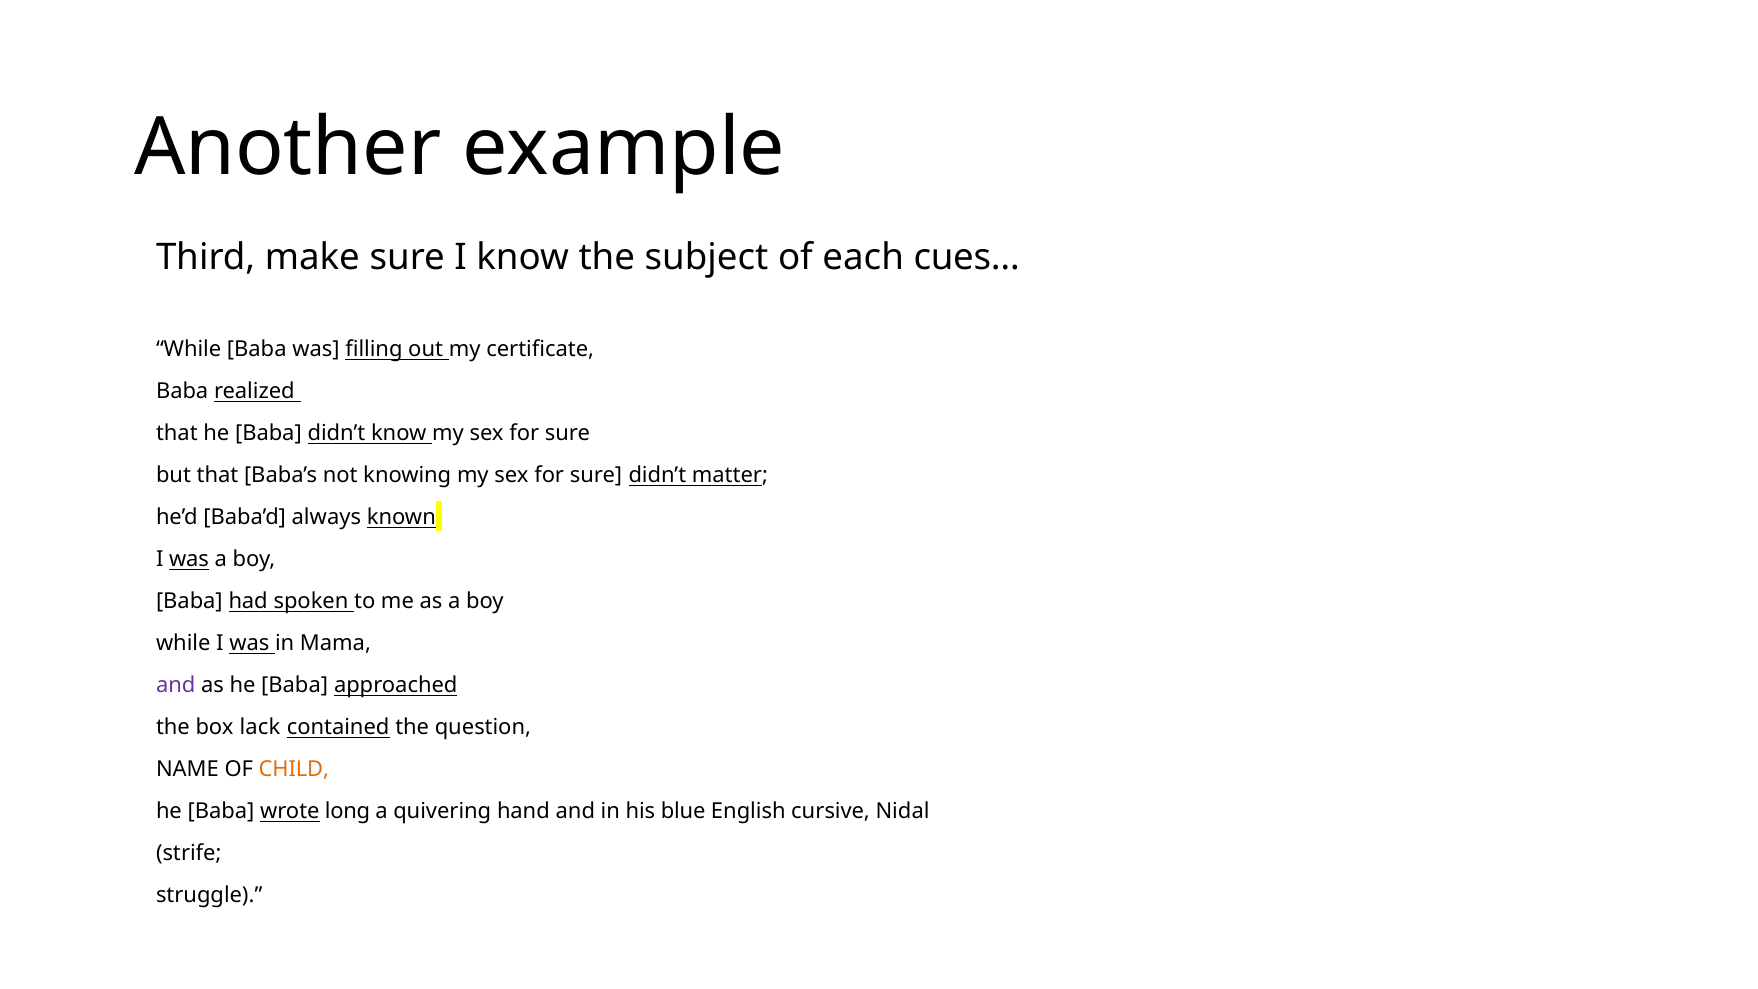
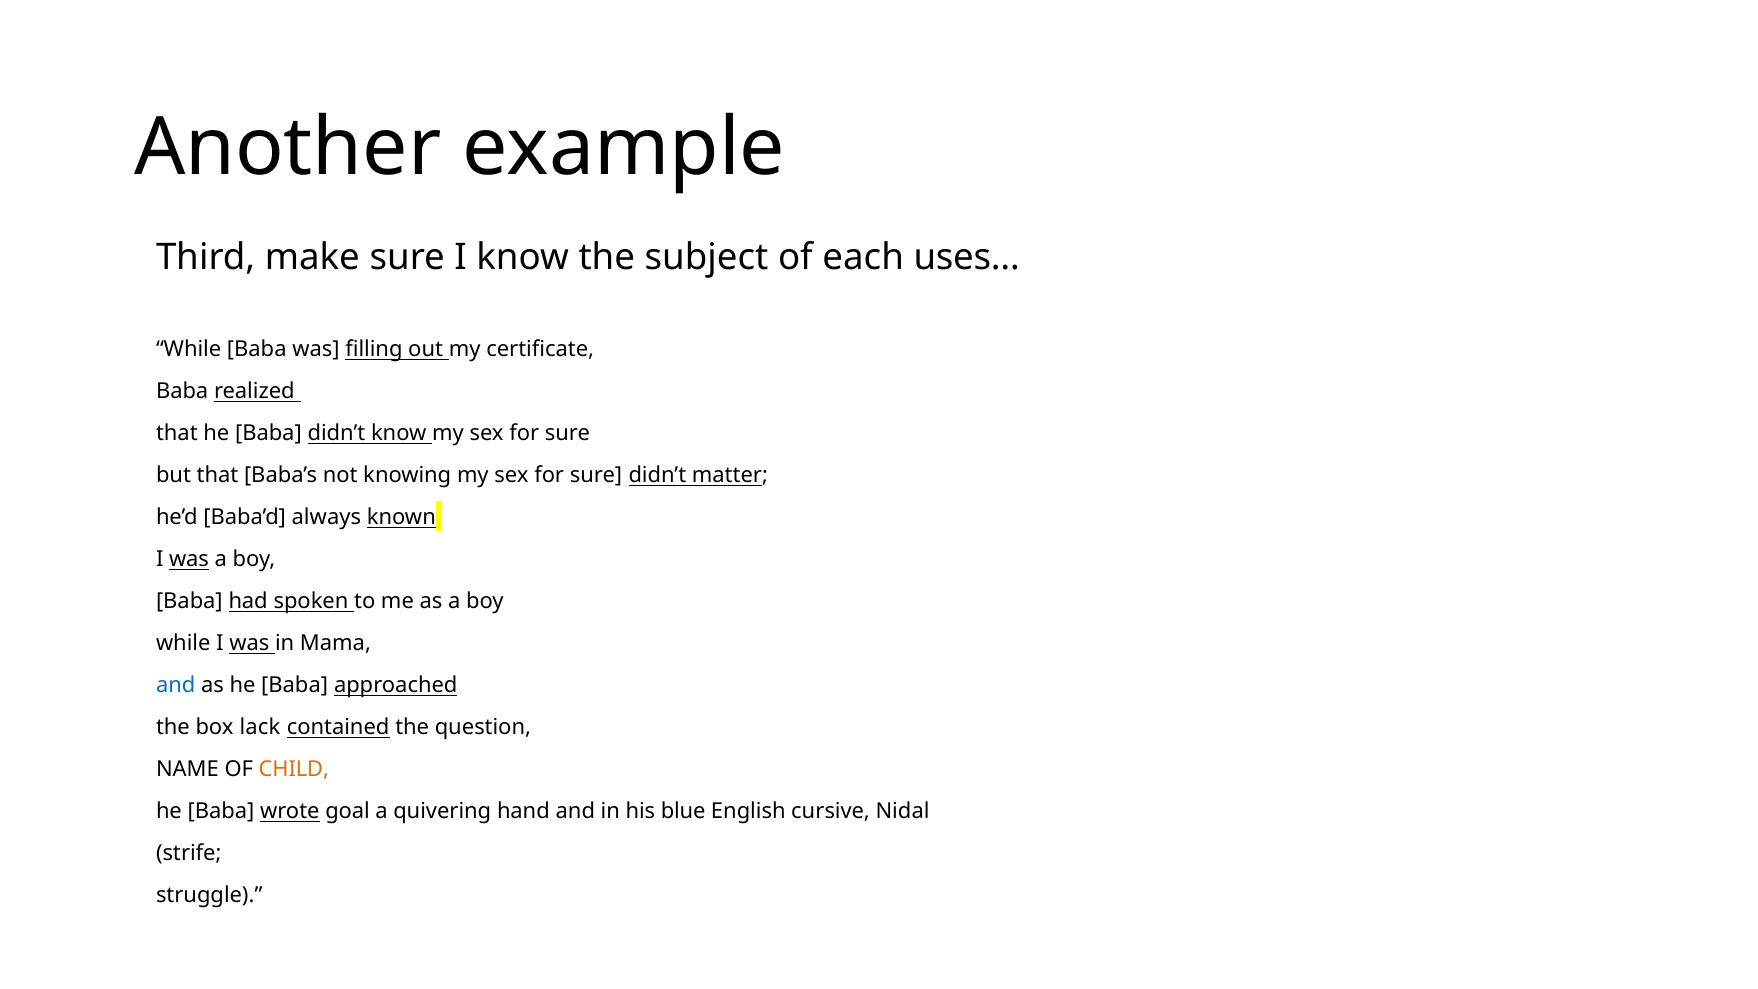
cues…: cues… -> uses… (967, 257)
and colour: purple -> blue (176, 685)
long: long -> goal (347, 812)
